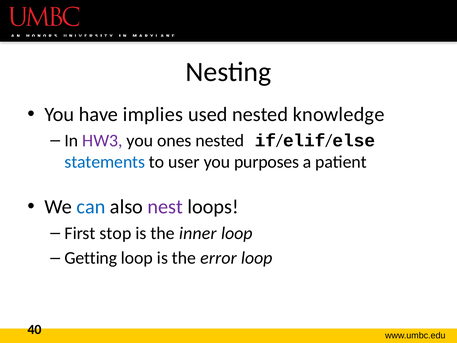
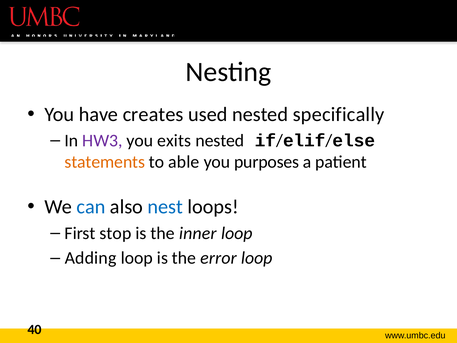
implies: implies -> creates (153, 114)
knowledge: knowledge -> specifically (339, 114)
ones: ones -> exits (174, 141)
statements colour: blue -> orange (105, 162)
user: user -> able (184, 162)
nest colour: purple -> blue (165, 207)
Getting: Getting -> Adding (91, 258)
